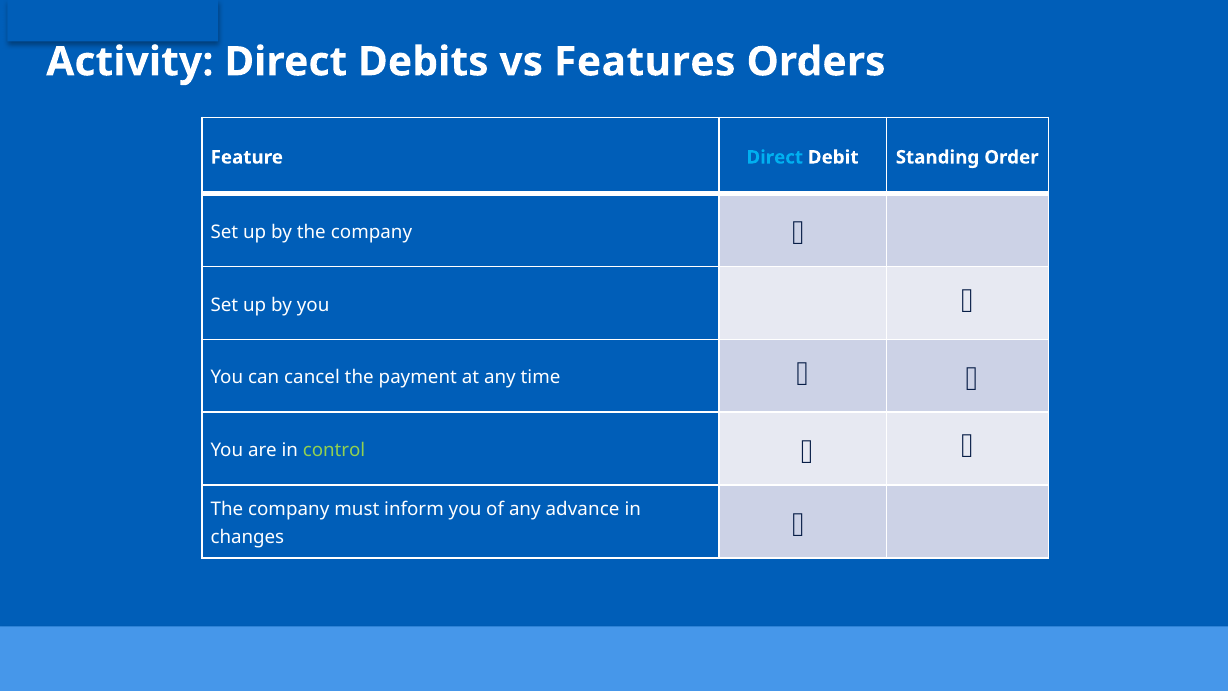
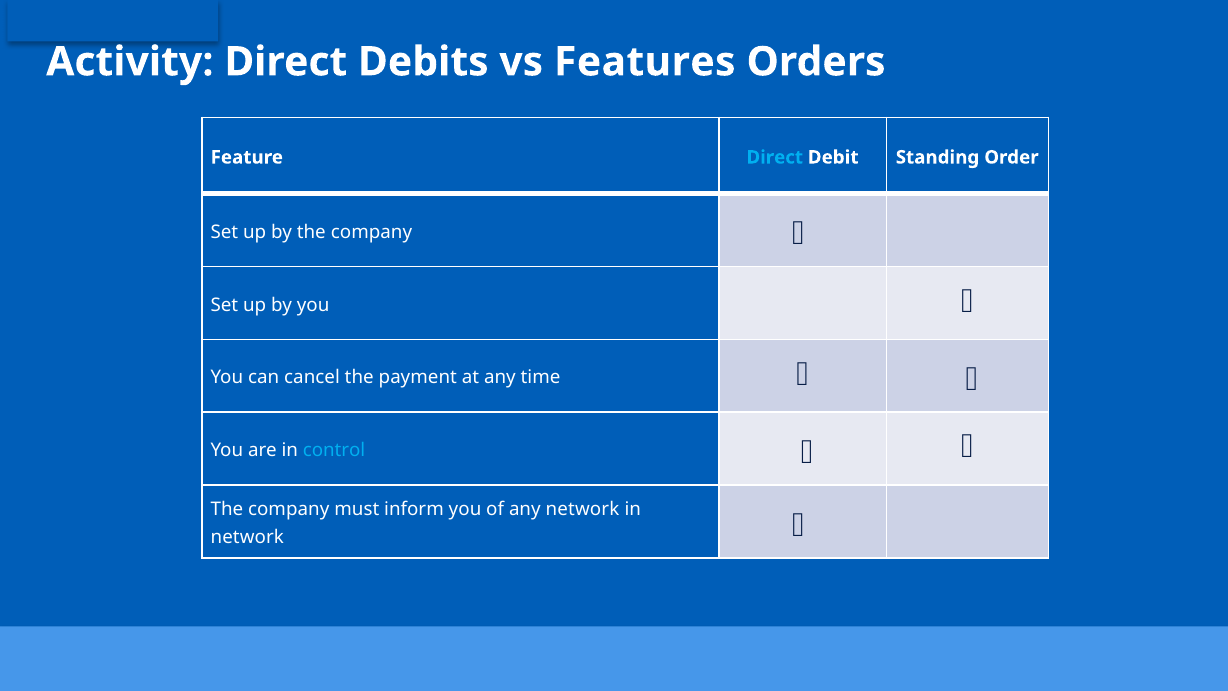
control colour: light green -> light blue (334, 450)
any advance: advance -> network (583, 510)
changes: changes -> network (247, 537)
